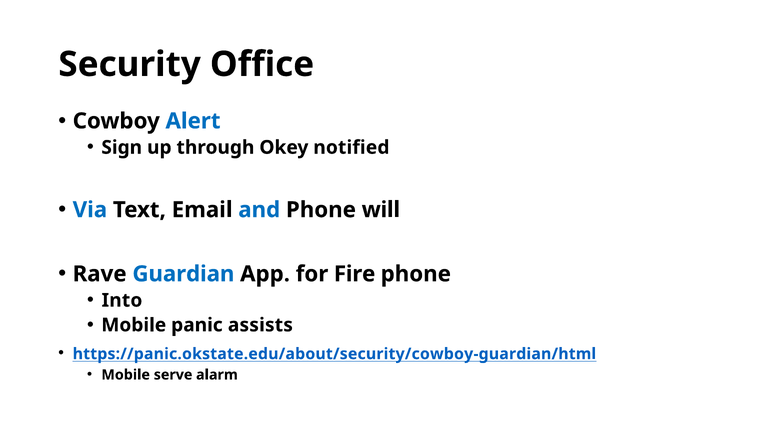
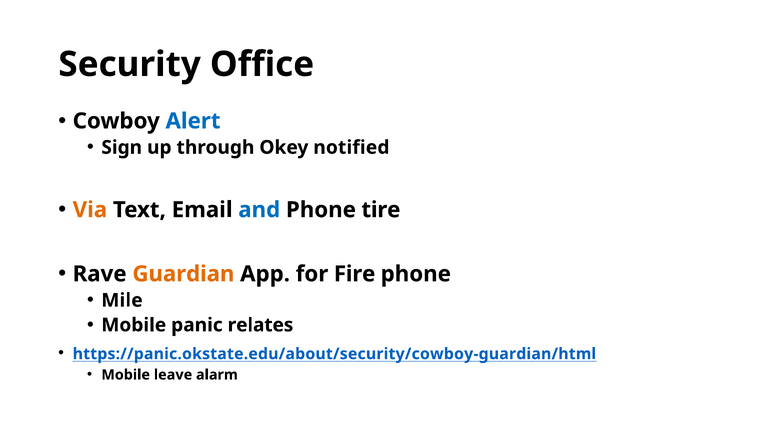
Via colour: blue -> orange (90, 209)
will: will -> tire (381, 209)
Guardian colour: blue -> orange (183, 274)
Into: Into -> Mile (122, 300)
assists: assists -> relates (261, 325)
serve: serve -> leave (173, 374)
